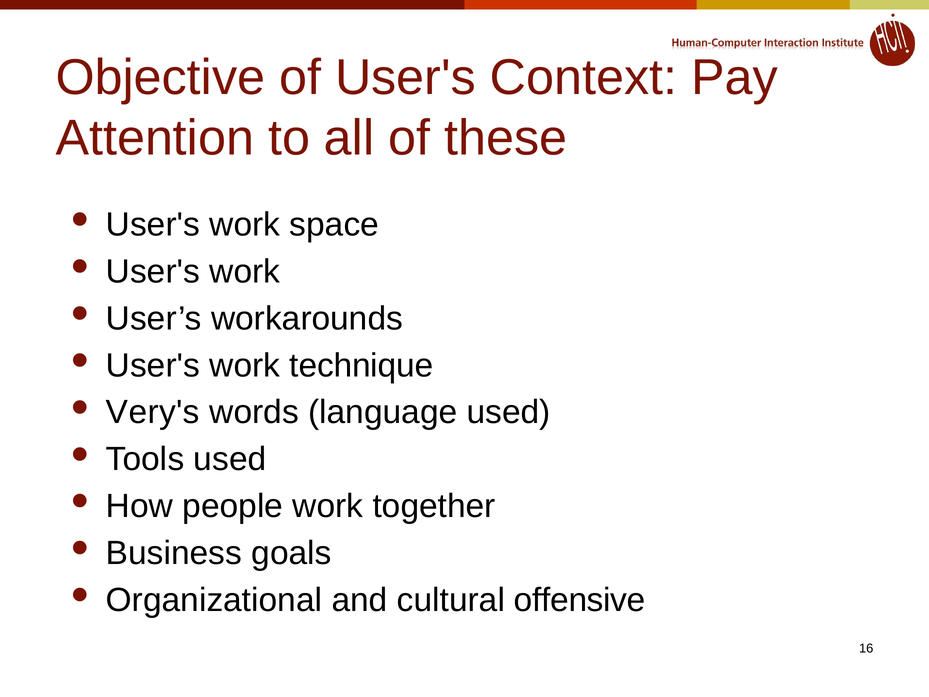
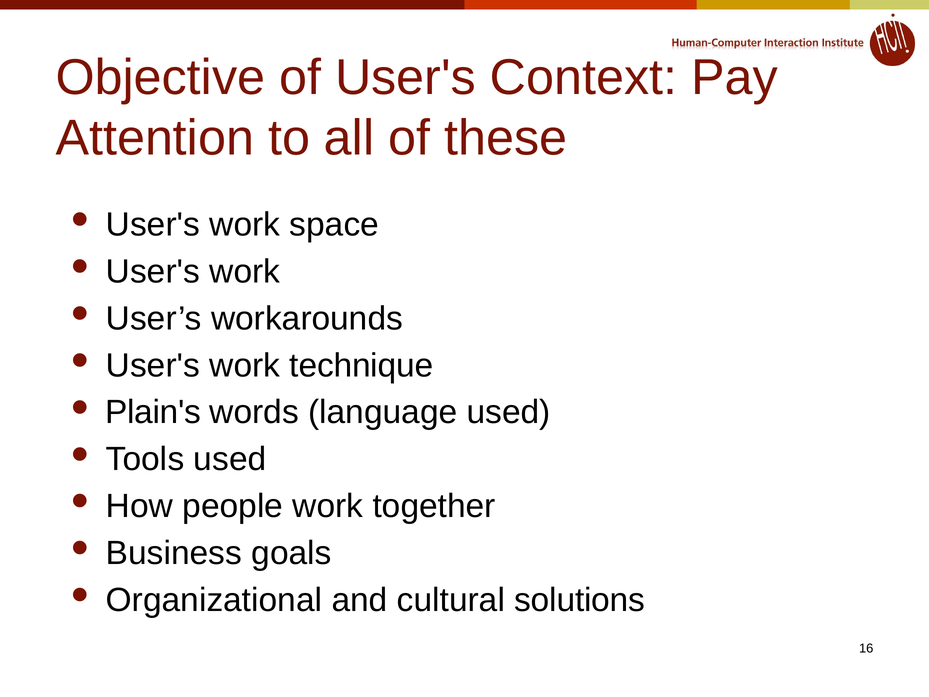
Very's: Very's -> Plain's (153, 412)
offensive: offensive -> solutions (580, 600)
